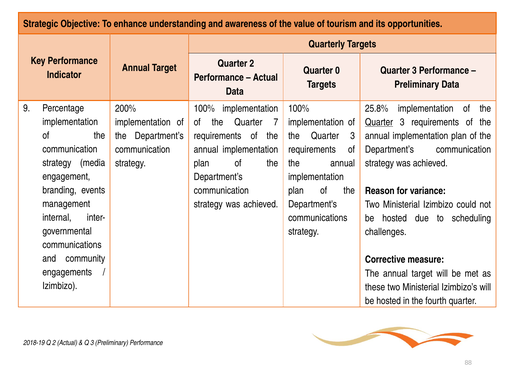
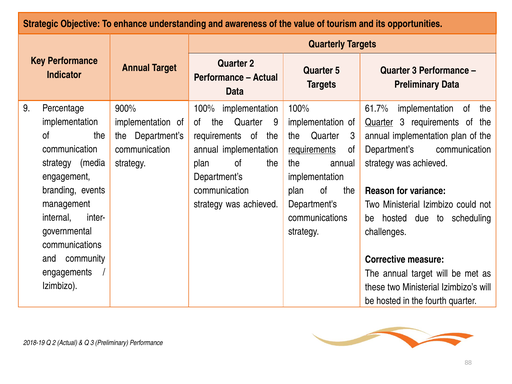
0: 0 -> 5 (337, 71)
200%: 200% -> 900% (126, 109)
25.8%: 25.8% -> 61.7% (377, 109)
Quarter 7: 7 -> 9 (276, 122)
requirements underline: none -> present (312, 150)
